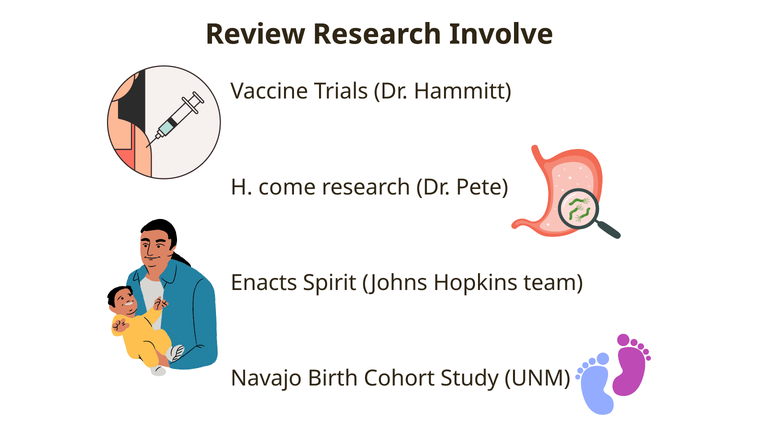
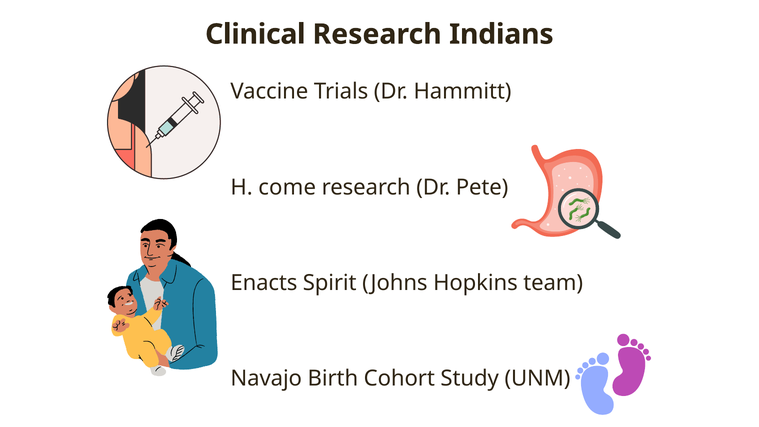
Review: Review -> Clinical (255, 34)
Involve: Involve -> Indians (501, 34)
